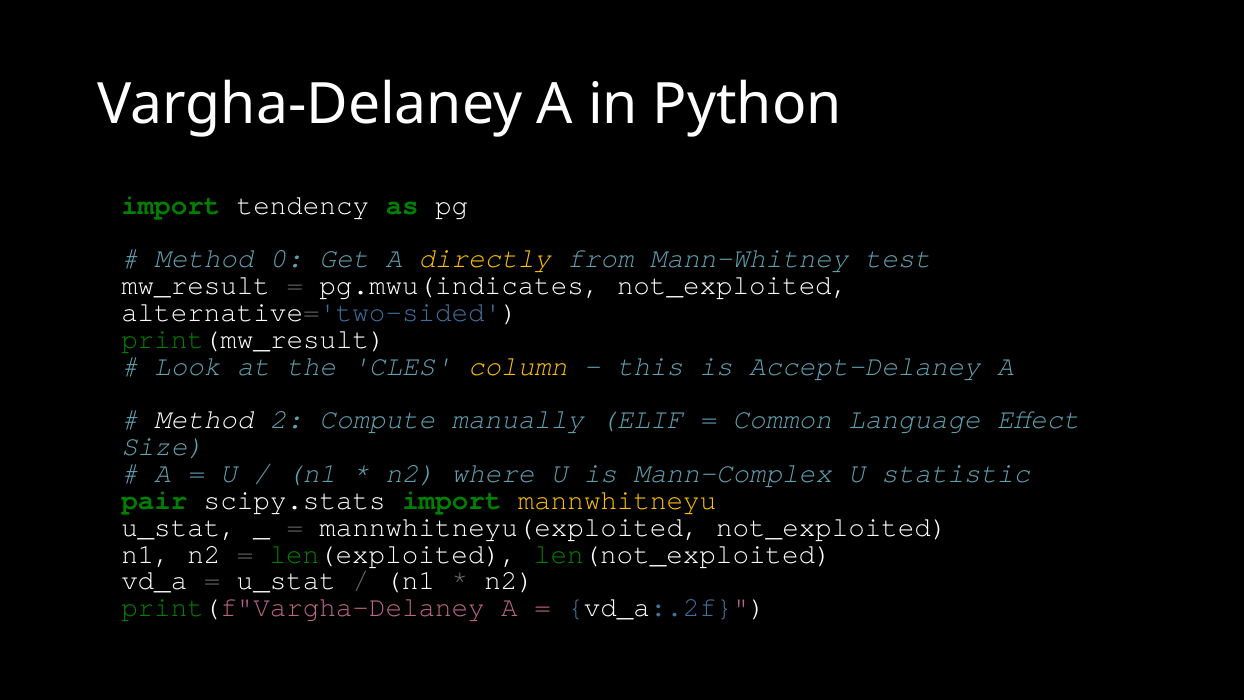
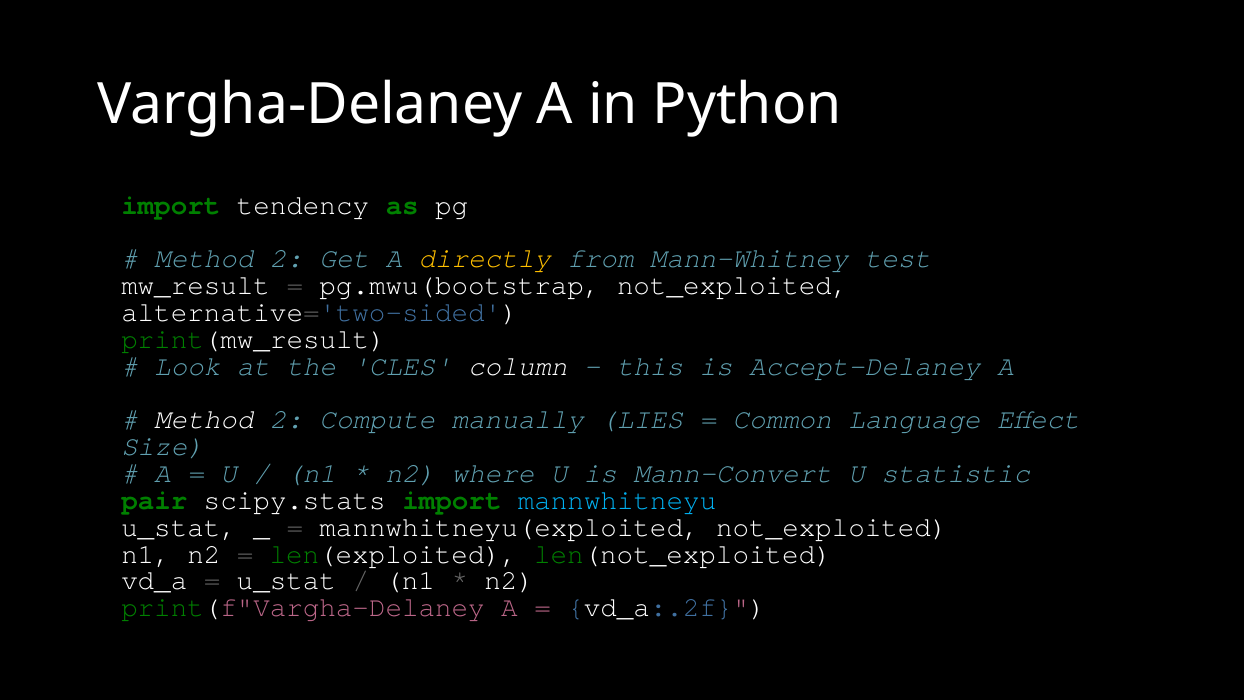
0: 0 -> 2 (287, 259)
pg.mwu(indicates: pg.mwu(indicates -> pg.mwu(bootstrap (460, 285)
column colour: yellow -> white (518, 366)
ELIF: ELIF -> LIES (642, 420)
Mann-Complex: Mann-Complex -> Mann-Convert (733, 473)
mannwhitneyu colour: yellow -> light blue (617, 500)
